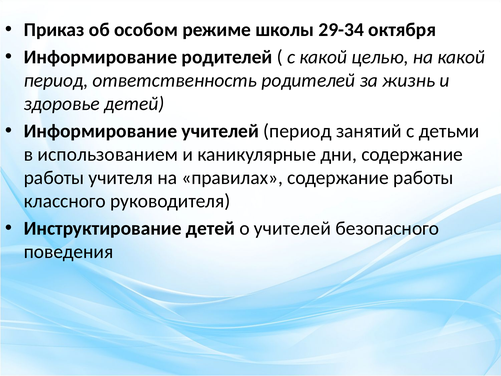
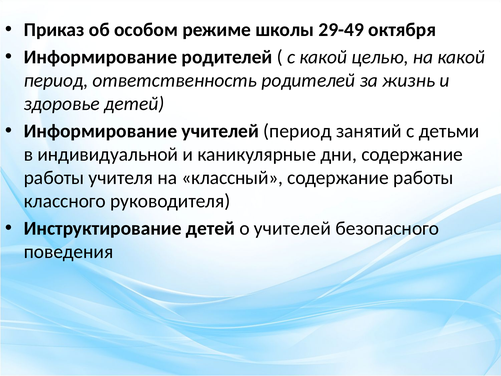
29-34: 29-34 -> 29-49 (341, 30)
использованием: использованием -> индивидуальной (108, 154)
правилах: правилах -> классный (232, 178)
